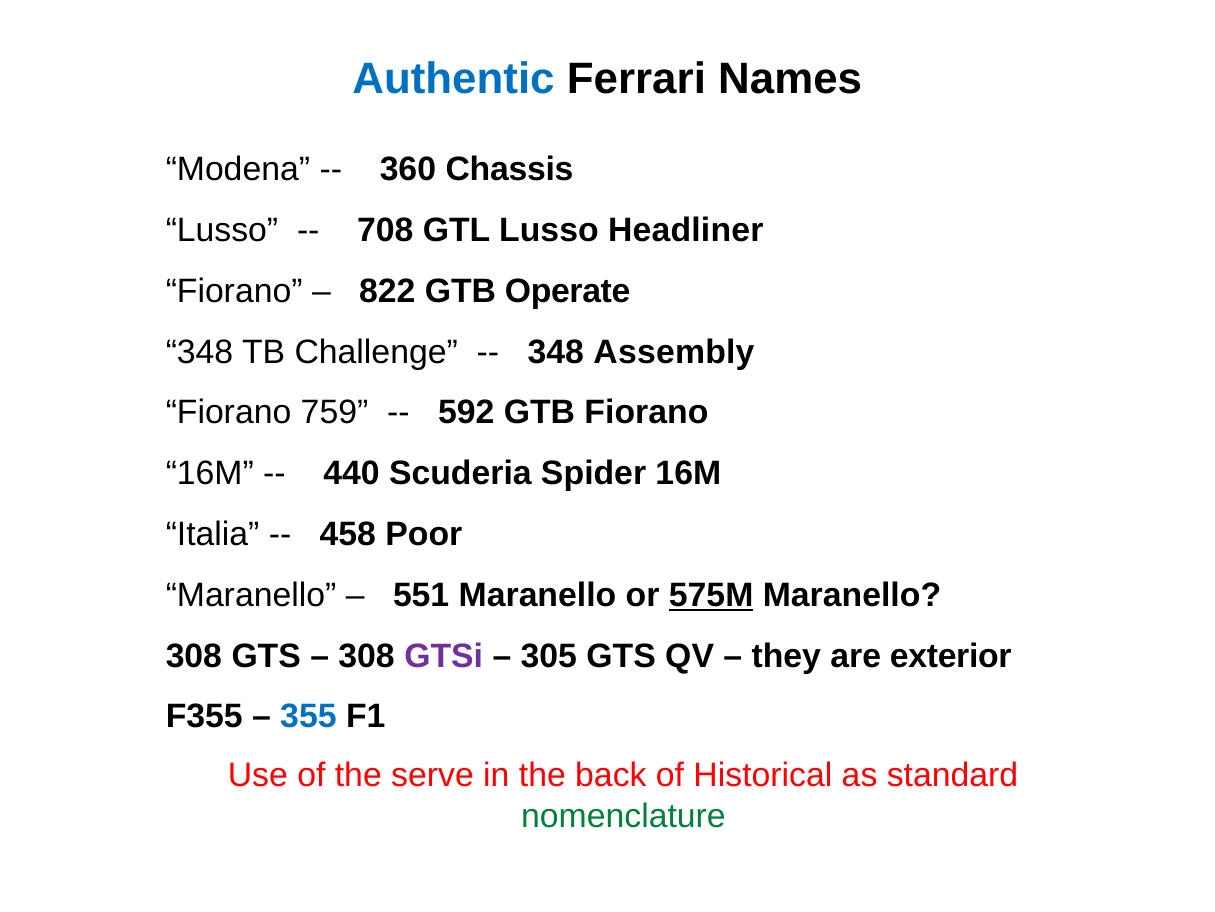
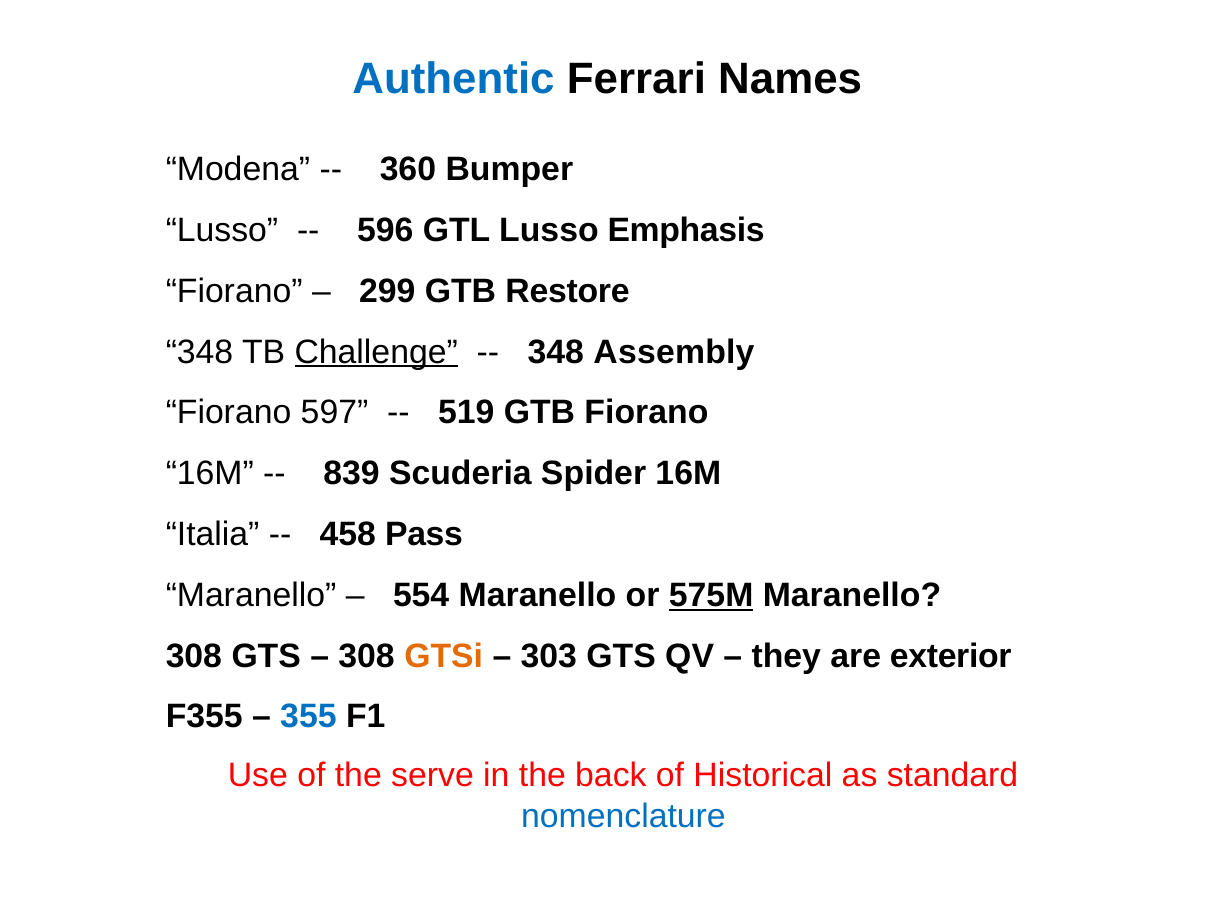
Chassis: Chassis -> Bumper (509, 169)
708: 708 -> 596 (385, 230)
Headliner: Headliner -> Emphasis (686, 230)
822: 822 -> 299 (387, 291)
Operate: Operate -> Restore (568, 291)
Challenge underline: none -> present (376, 352)
759: 759 -> 597 (335, 412)
592: 592 -> 519 (466, 412)
440: 440 -> 839 (351, 473)
Poor: Poor -> Pass (424, 534)
551: 551 -> 554 (421, 595)
GTSi colour: purple -> orange (444, 655)
305: 305 -> 303 (549, 655)
nomenclature colour: green -> blue (623, 815)
